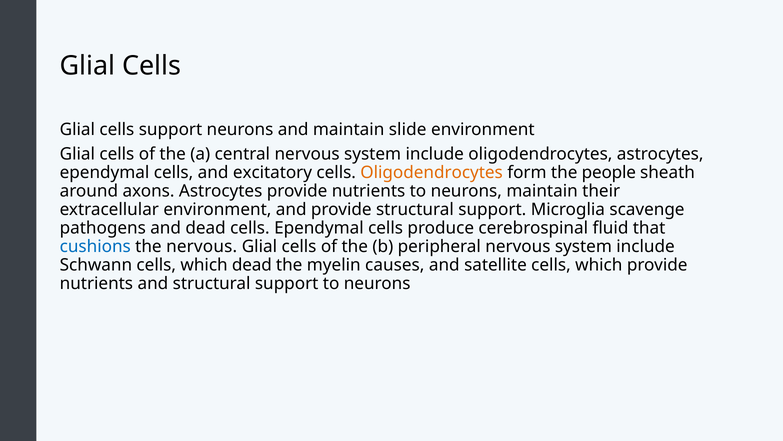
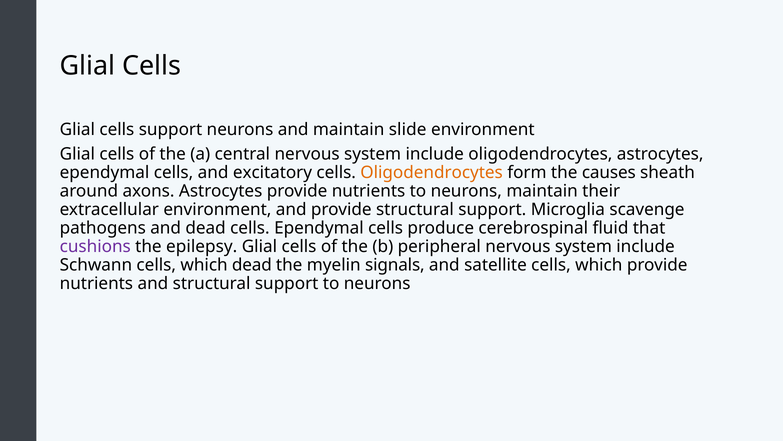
people: people -> causes (609, 172)
cushions colour: blue -> purple (95, 246)
the nervous: nervous -> epilepsy (202, 246)
causes: causes -> signals (395, 265)
